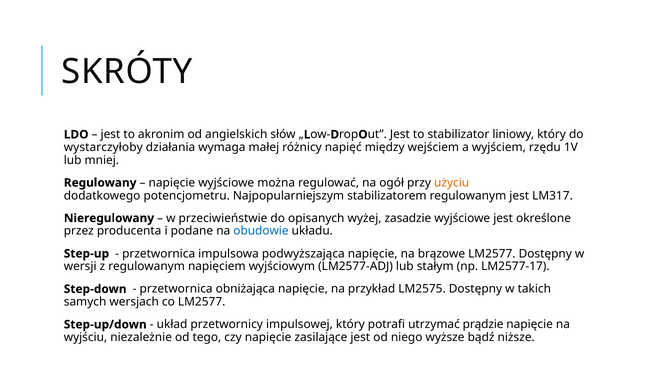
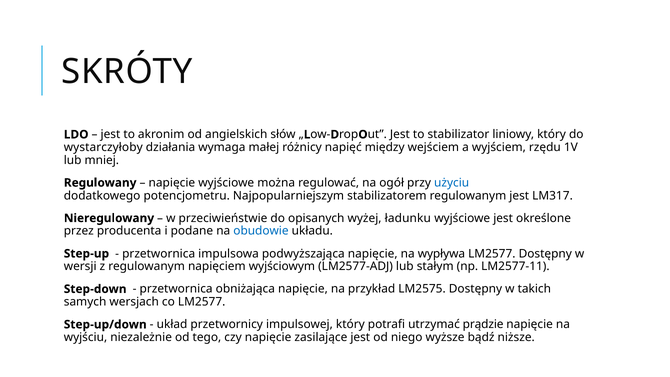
użyciu colour: orange -> blue (452, 183)
zasadzie: zasadzie -> ładunku (408, 218)
brązowe: brązowe -> wypływa (441, 254)
LM2577-17: LM2577-17 -> LM2577-11 (515, 266)
